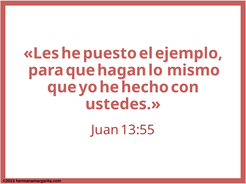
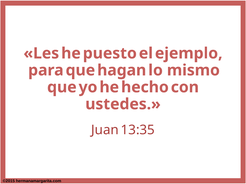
13:55: 13:55 -> 13:35 (138, 130)
